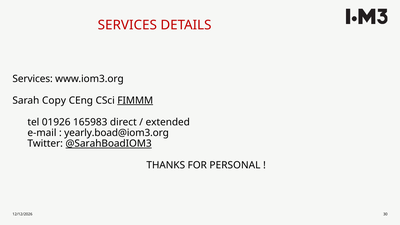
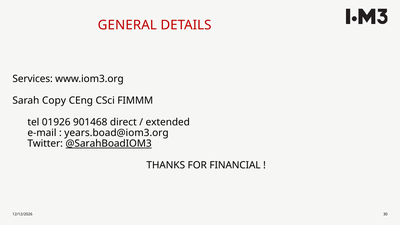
SERVICES: SERVICES -> GENERAL (127, 25)
FIMMM underline: present -> none (135, 100)
165983: 165983 -> 901468 (90, 122)
yearly.boad@iom3.org: yearly.boad@iom3.org -> years.boad@iom3.org (116, 133)
PERSONAL: PERSONAL -> FINANCIAL (235, 165)
